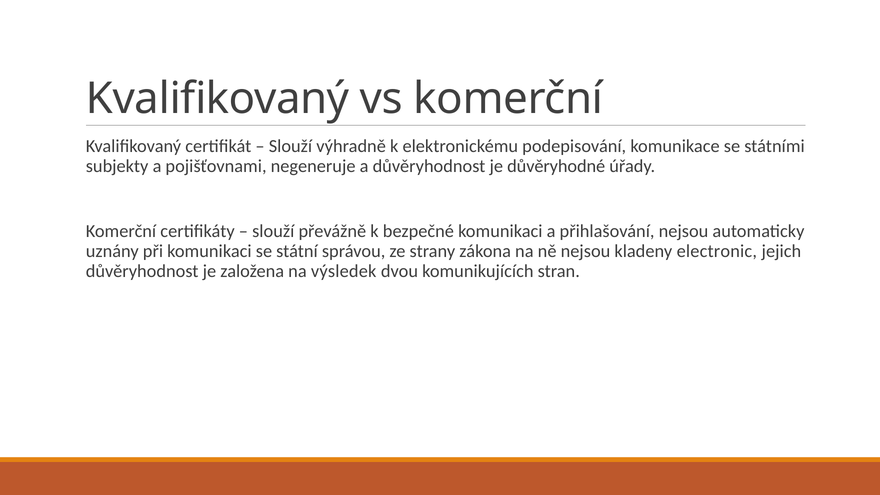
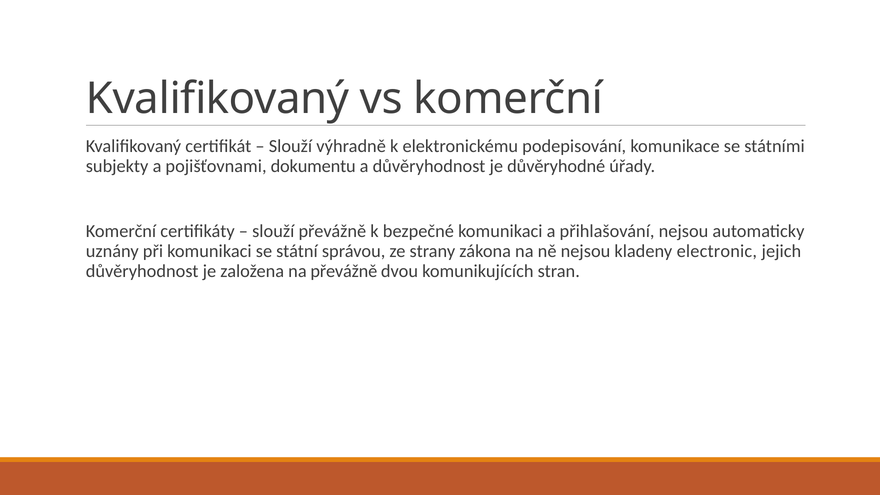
negeneruje: negeneruje -> dokumentu (313, 166)
na výsledek: výsledek -> převážně (344, 271)
